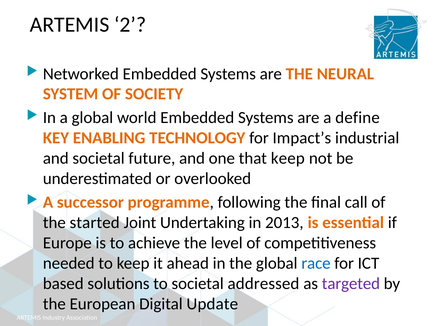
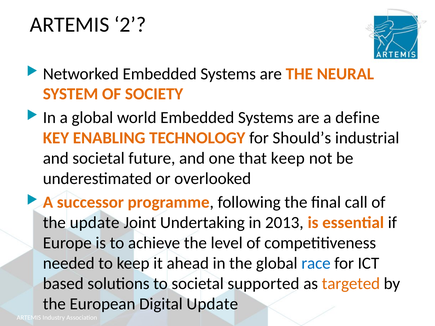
Impact’s: Impact’s -> Should’s (302, 138)
the started: started -> update (95, 223)
addressed: addressed -> supported (263, 284)
targeted colour: purple -> orange (351, 284)
